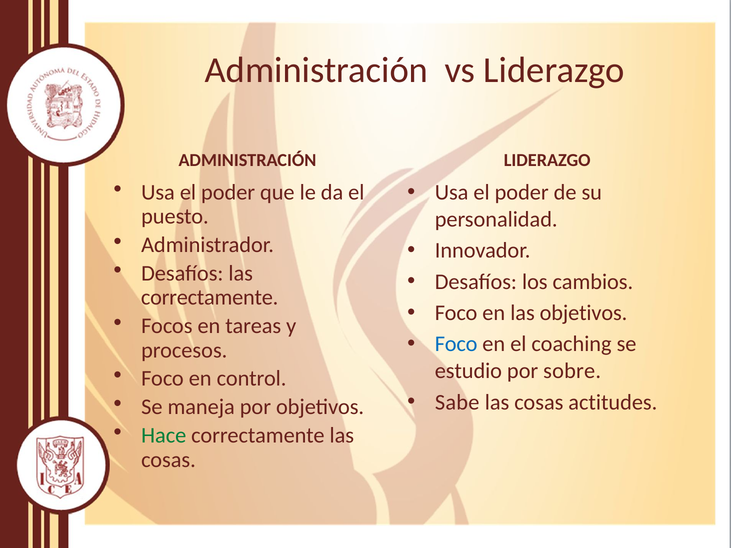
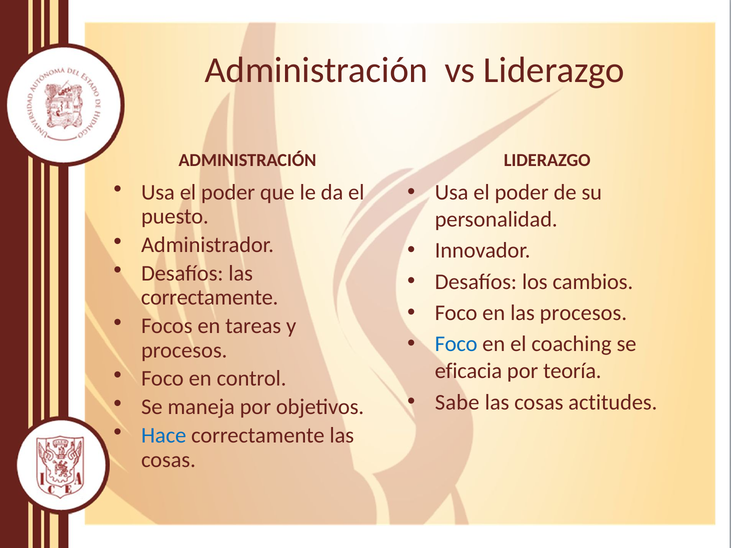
las objetivos: objetivos -> procesos (583, 313)
estudio: estudio -> eficacia (468, 371)
sobre: sobre -> teoría (572, 371)
Hace colour: green -> blue (164, 436)
